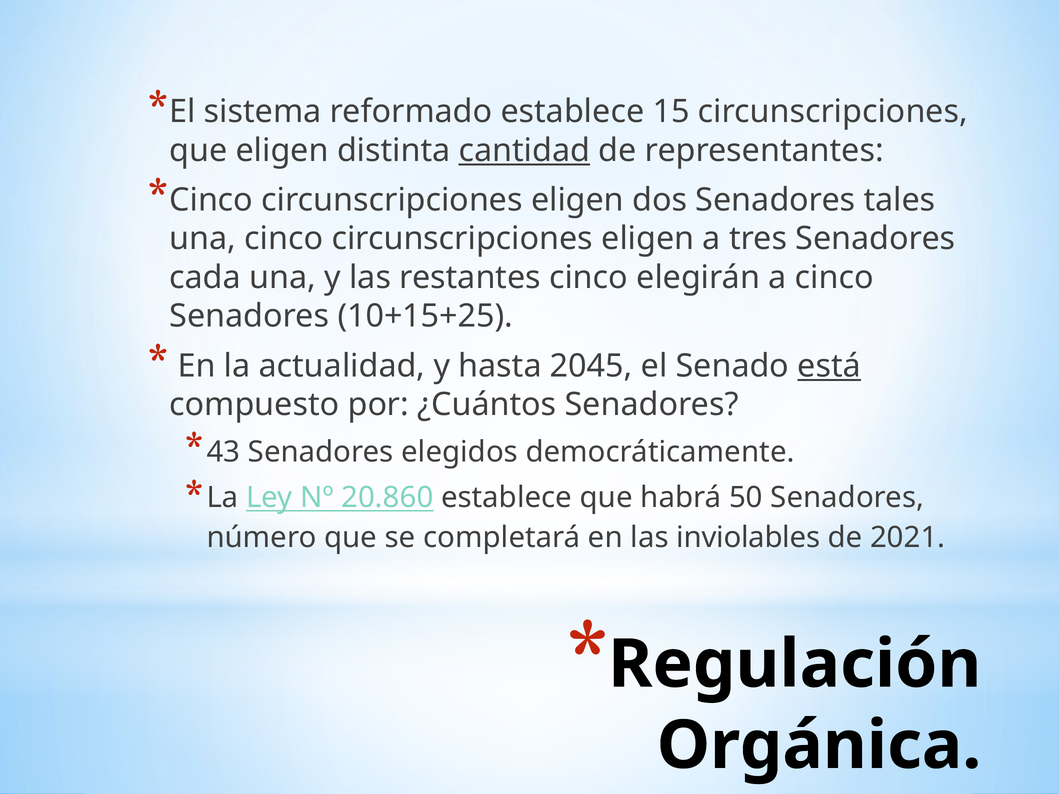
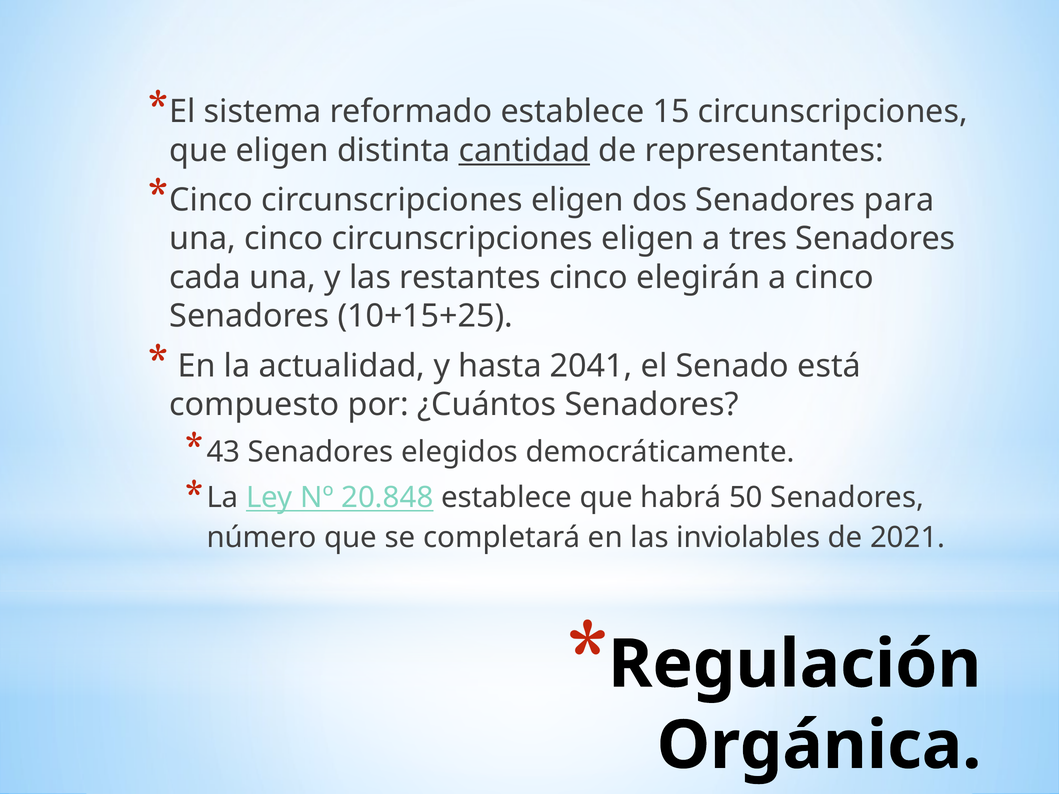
tales: tales -> para (899, 200)
2045: 2045 -> 2041 (591, 366)
está underline: present -> none (829, 366)
20.860: 20.860 -> 20.848 (387, 498)
